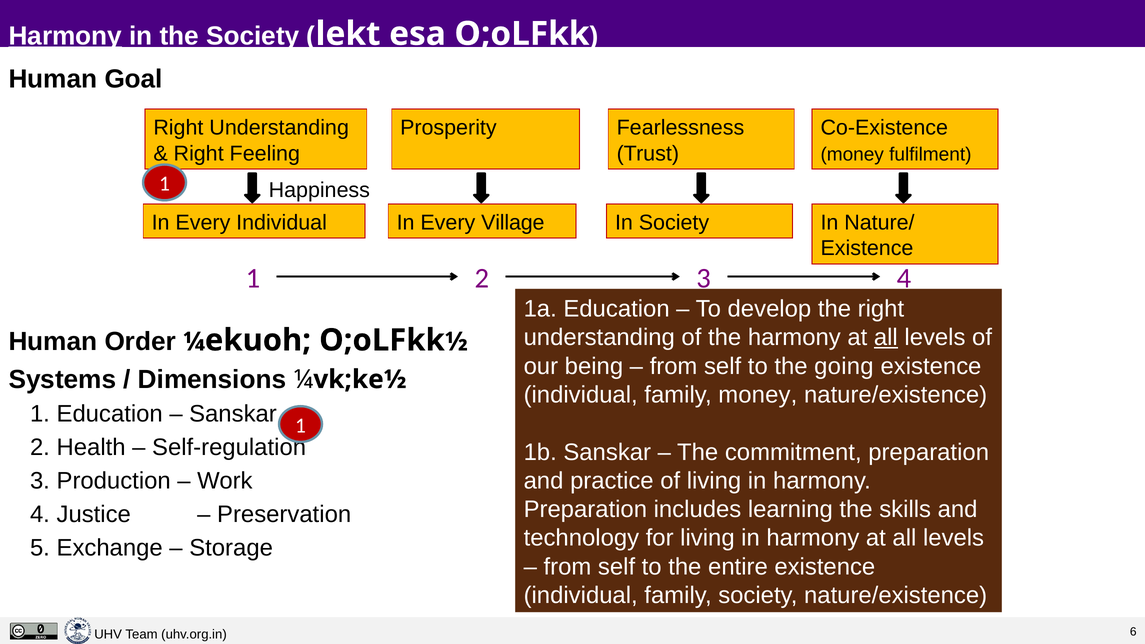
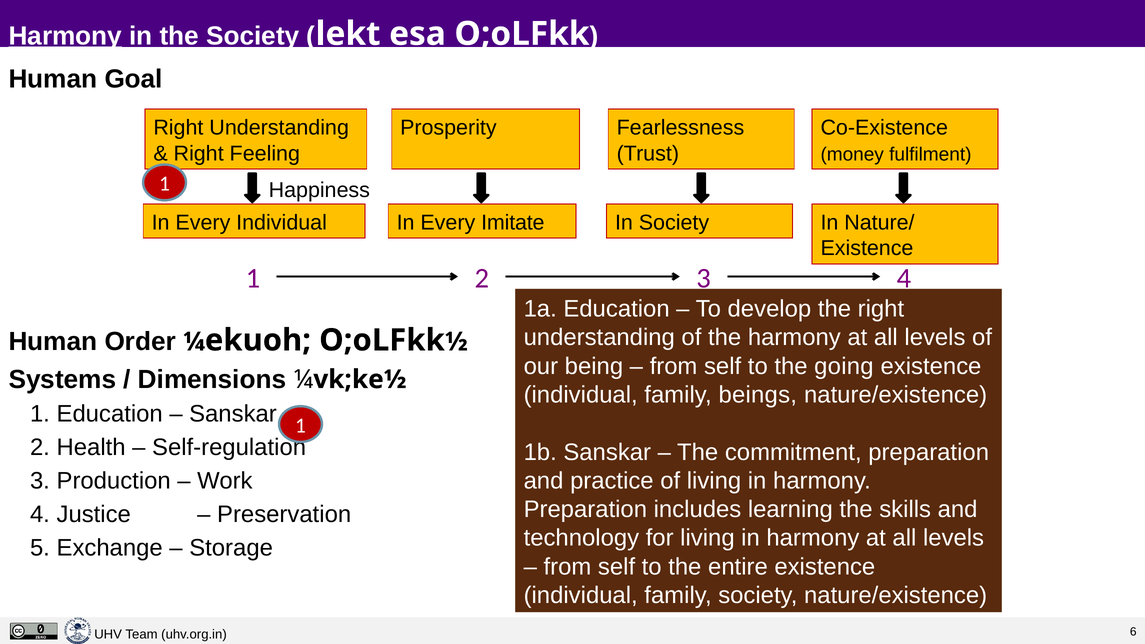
Village: Village -> Imitate (513, 223)
all underline: present -> none (886, 338)
family money: money -> beings (758, 395)
